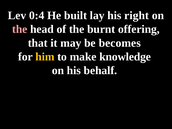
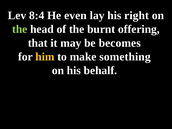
0:4: 0:4 -> 8:4 (37, 15)
built: built -> even (75, 15)
the colour: pink -> light green (20, 29)
knowledge: knowledge -> something (125, 57)
